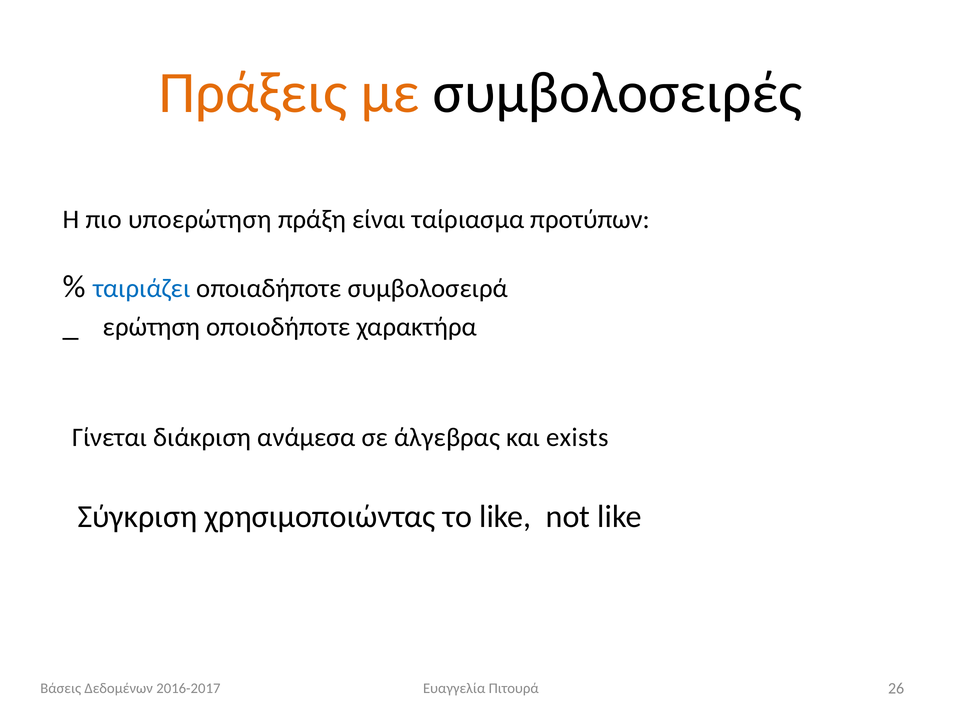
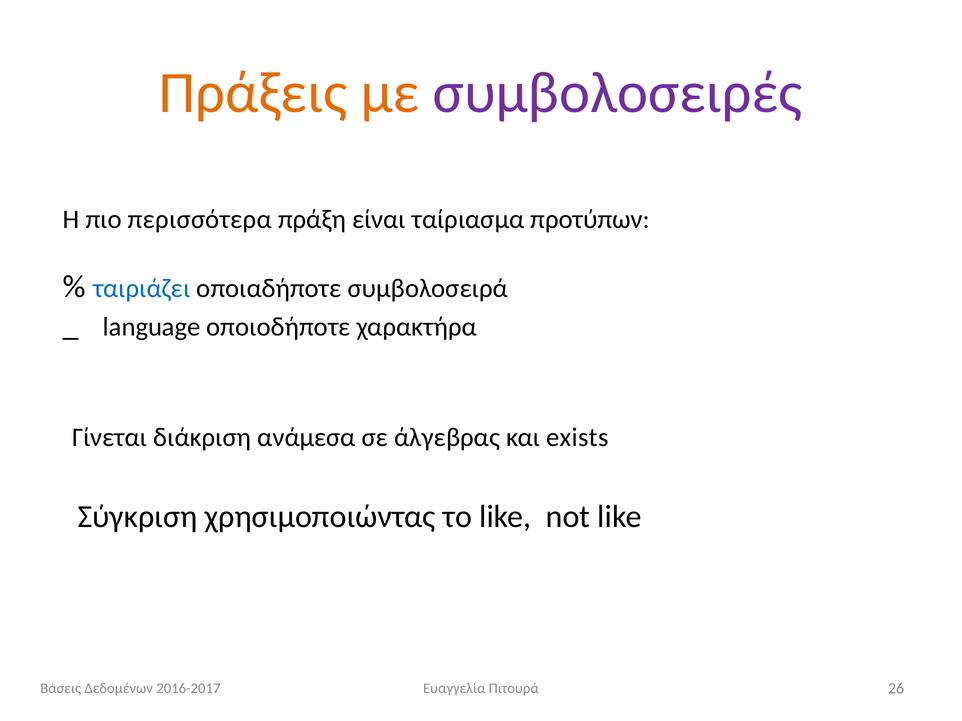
συμβολοσειρές colour: black -> purple (618, 93)
υποερώτηση: υποερώτηση -> περισσότερα (200, 219)
ερώτηση: ερώτηση -> language (152, 327)
